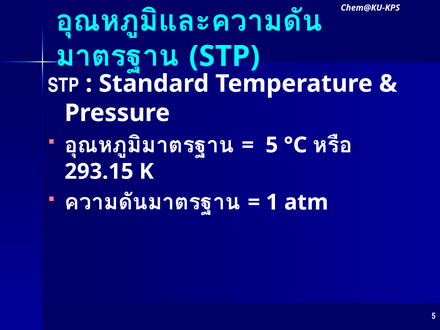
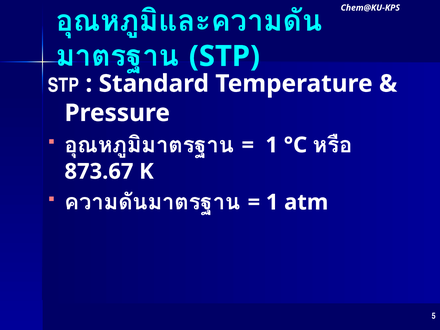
5: 5 -> 1 (272, 145)
293.15: 293.15 -> 873.67 (99, 171)
